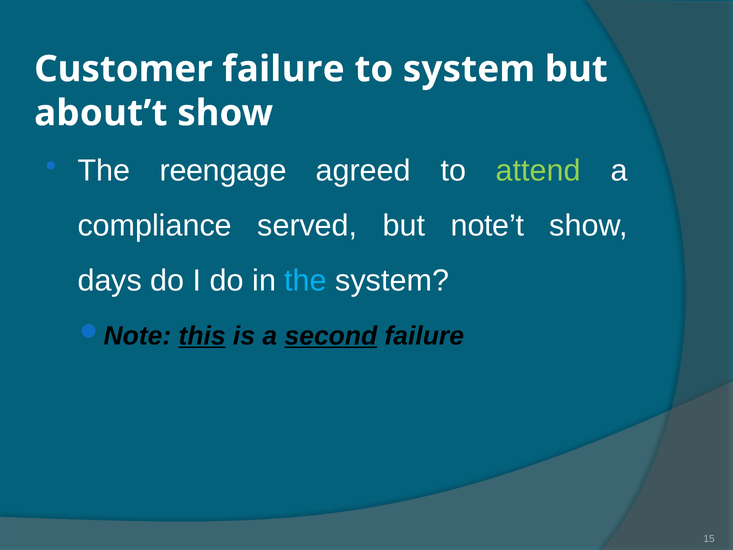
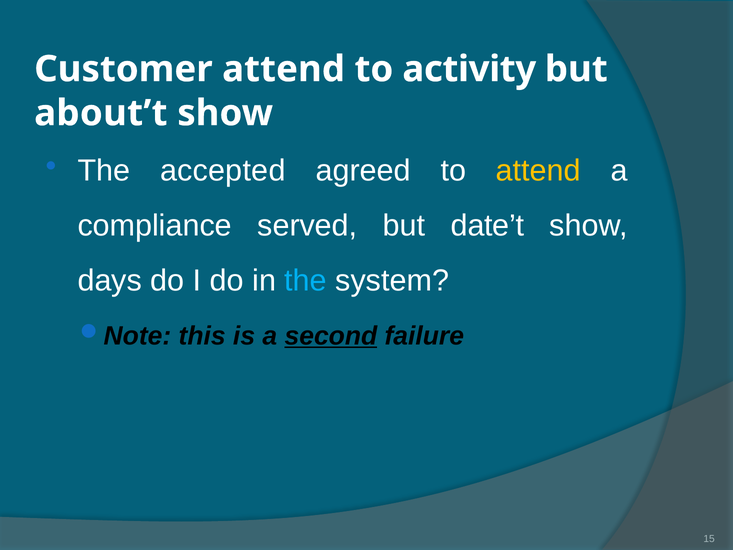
Customer failure: failure -> attend (284, 69)
to system: system -> activity (469, 69)
reengage: reengage -> accepted (223, 171)
attend colour: light green -> yellow (538, 171)
note’t: note’t -> date’t (488, 226)
this underline: present -> none (202, 336)
